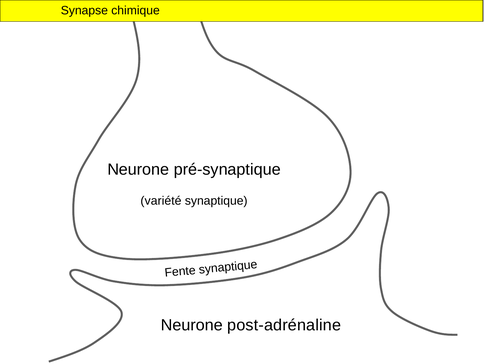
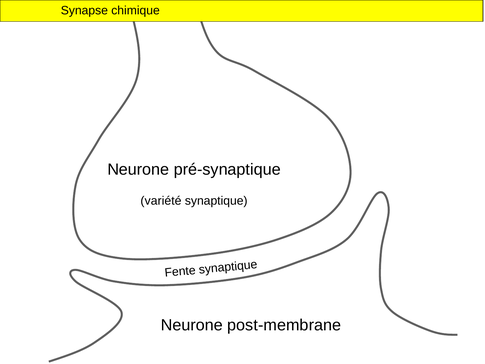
post-adrénaline: post-adrénaline -> post-membrane (284, 325)
